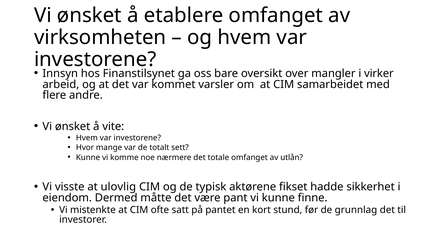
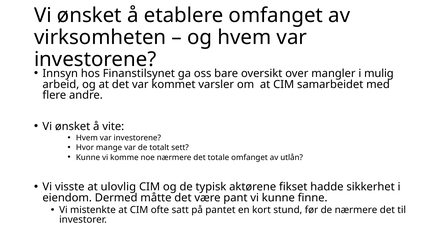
virker: virker -> mulig (379, 74)
de grunnlag: grunnlag -> nærmere (356, 210)
